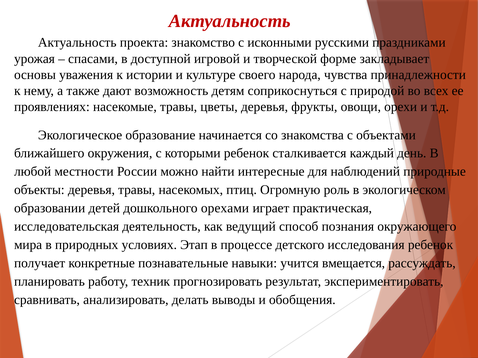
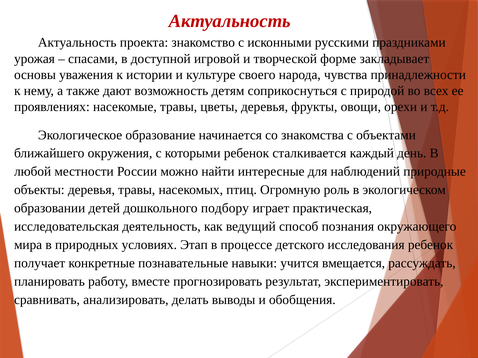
орехами: орехами -> подбору (225, 208)
техник: техник -> вместе (151, 282)
